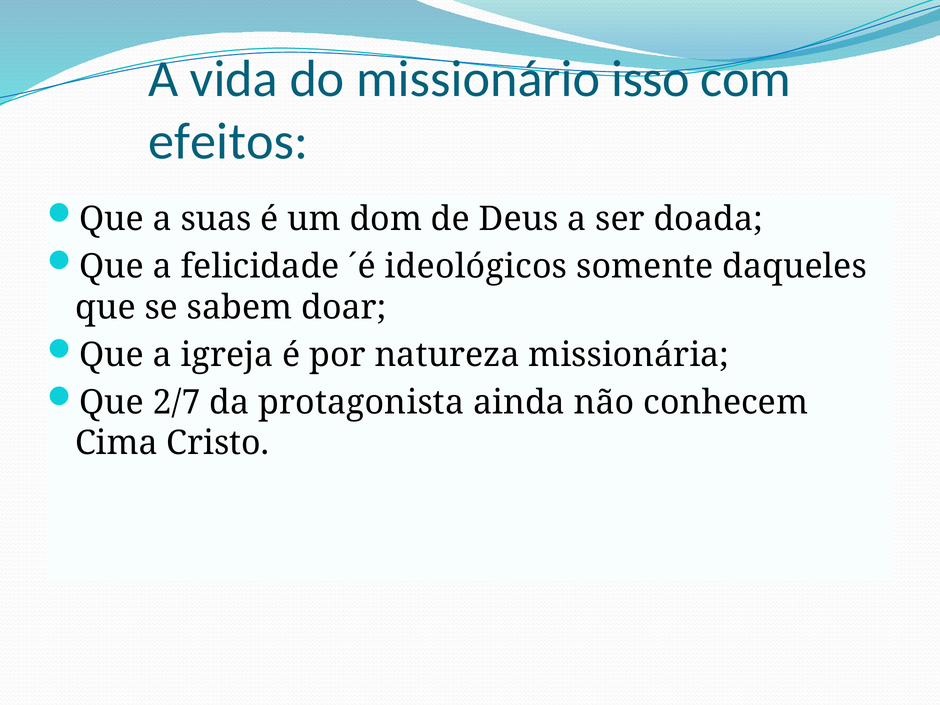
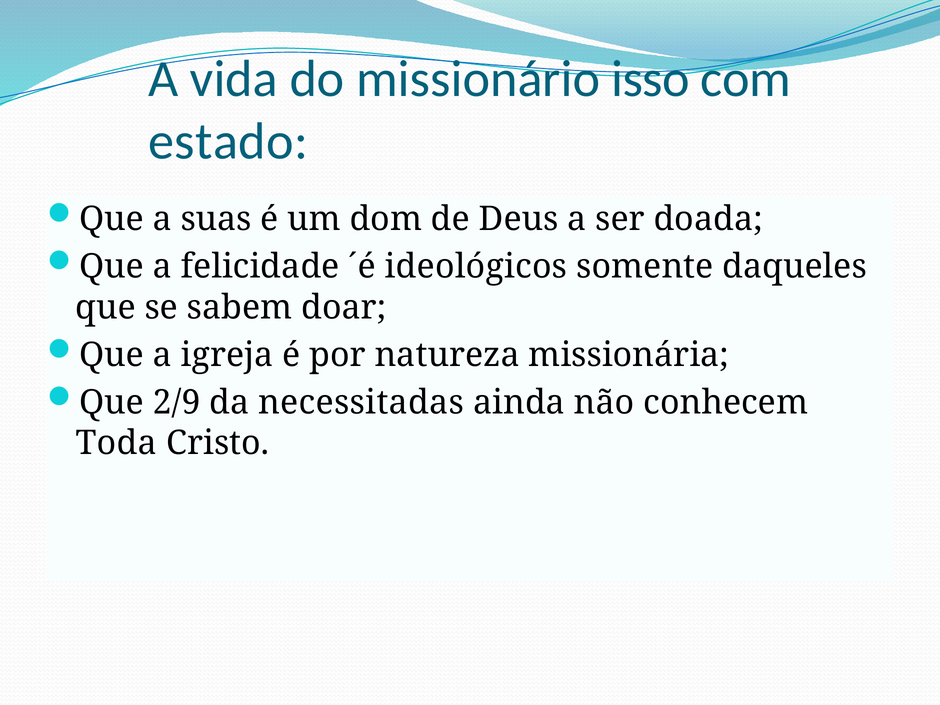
efeitos: efeitos -> estado (228, 142)
2/7: 2/7 -> 2/9 (177, 402)
protagonista: protagonista -> necessitadas (361, 402)
Cima: Cima -> Toda (116, 443)
